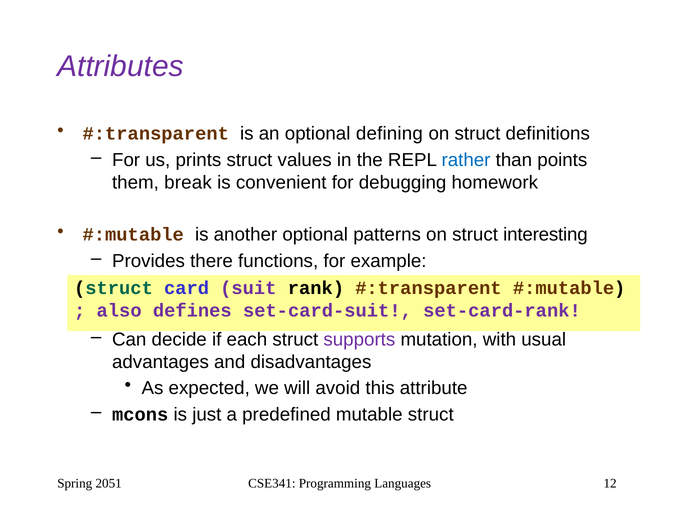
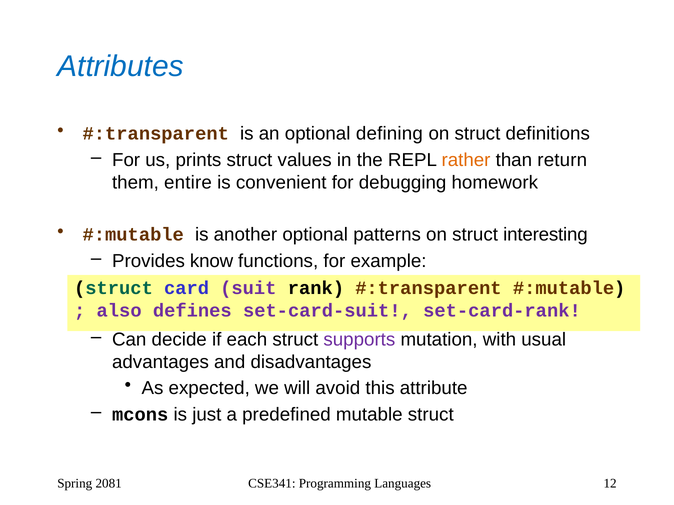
Attributes colour: purple -> blue (121, 67)
rather colour: blue -> orange (466, 160)
points: points -> return (562, 160)
break: break -> entire (188, 183)
there: there -> know (212, 261)
2051: 2051 -> 2081 (109, 484)
